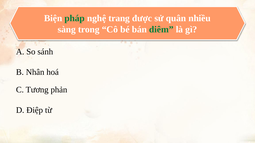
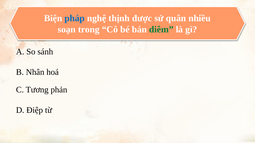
pháp colour: green -> blue (75, 18)
trang: trang -> thịnh (119, 18)
sàng: sàng -> soạn (67, 30)
